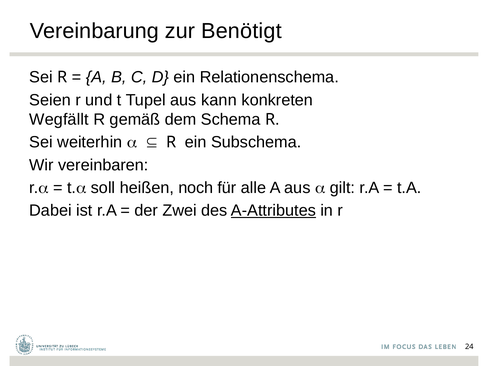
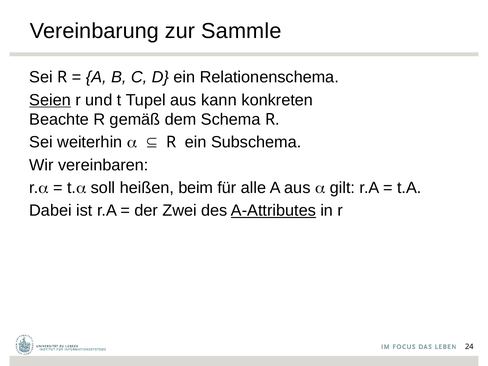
Benötigt: Benötigt -> Sammle (241, 31)
Seien underline: none -> present (50, 100)
Wegfällt: Wegfällt -> Beachte (59, 120)
noch: noch -> beim (196, 188)
